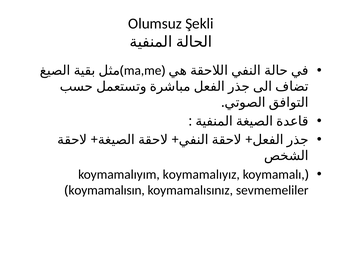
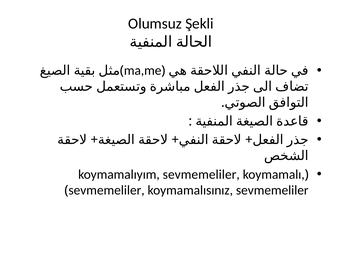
koymamalıyım koymamalıyız: koymamalıyız -> sevmemeliler (201, 174)
koymamalısın: koymamalısın -> sevmemeliler (107, 190)
